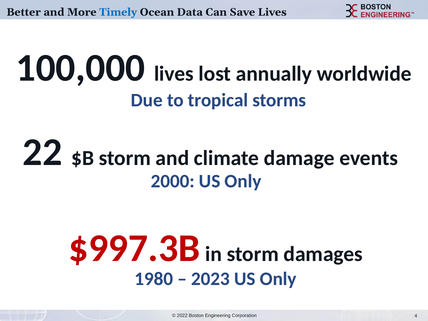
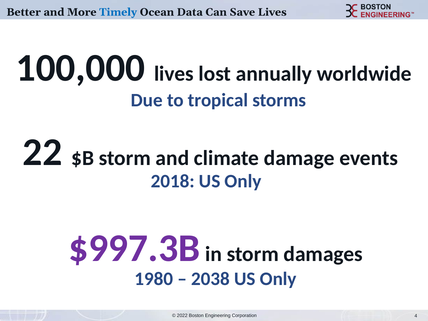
2000: 2000 -> 2018 (173, 181)
$997.3B colour: red -> purple (134, 248)
2023: 2023 -> 2038 (211, 279)
